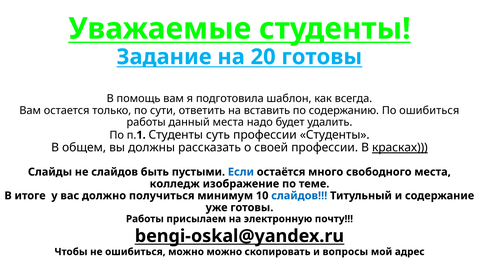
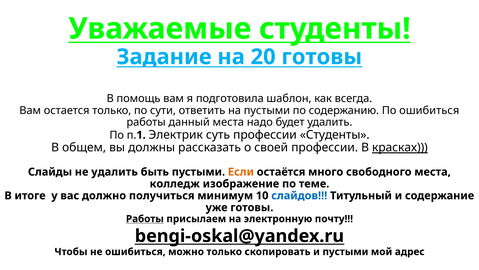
на вставить: вставить -> пустыми (267, 110)
Студенты: Студенты -> Электрик (176, 134)
не слайдов: слайдов -> удалить (115, 172)
Если colour: blue -> orange (241, 172)
Работы underline: none -> present (145, 218)
можно можно: можно -> только (224, 251)
и вопросы: вопросы -> пустыми (345, 251)
